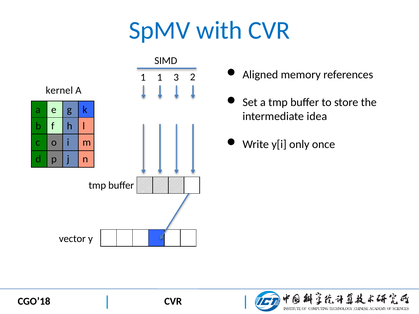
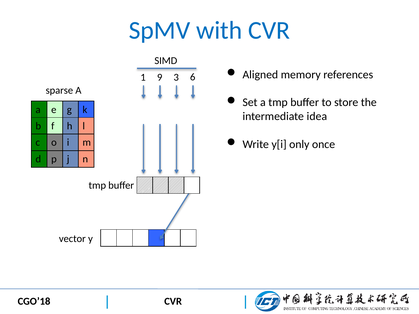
1 1: 1 -> 9 (160, 78)
2: 2 -> 6 (193, 77)
kernel: kernel -> sparse (59, 90)
